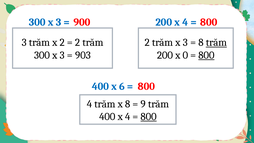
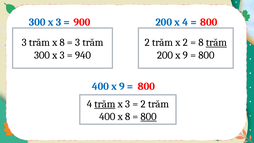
trăm x 2: 2 -> 8 (62, 42)
2: 2 -> 3 (77, 42)
trăm x 3: 3 -> 2 (185, 42)
903: 903 -> 940 (83, 55)
200 x 0: 0 -> 9 (185, 55)
800 underline: present -> none (206, 55)
400 x 6: 6 -> 9 (122, 86)
trăm underline: none -> present (105, 104)
8: 8 -> 3 (127, 104)
9: 9 -> 2 (143, 104)
400 x 4: 4 -> 8 (128, 117)
